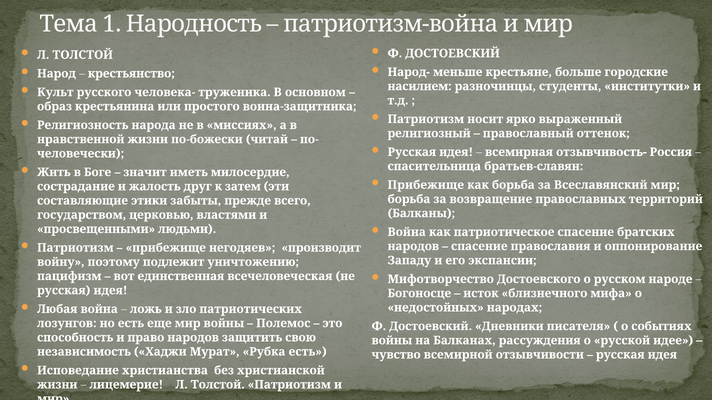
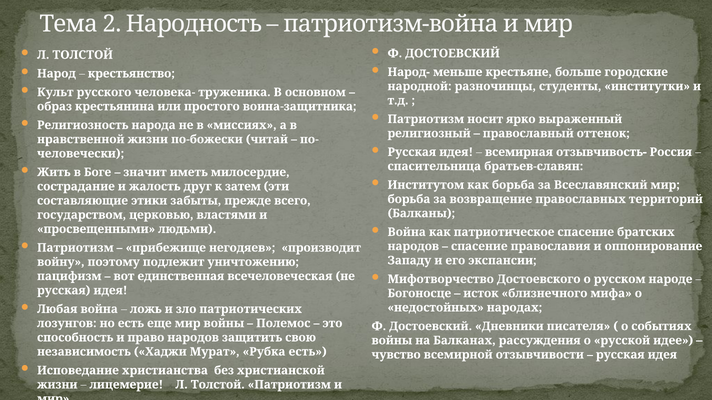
1: 1 -> 2 (112, 24)
насилием: насилием -> народной (420, 86)
Прибежище: Прибежище -> Институтом (426, 185)
